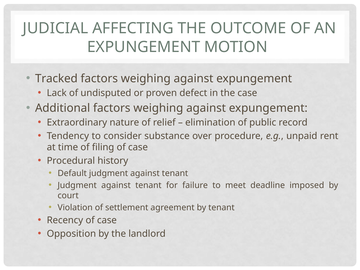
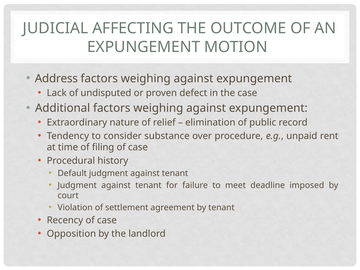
Tracked: Tracked -> Address (56, 78)
